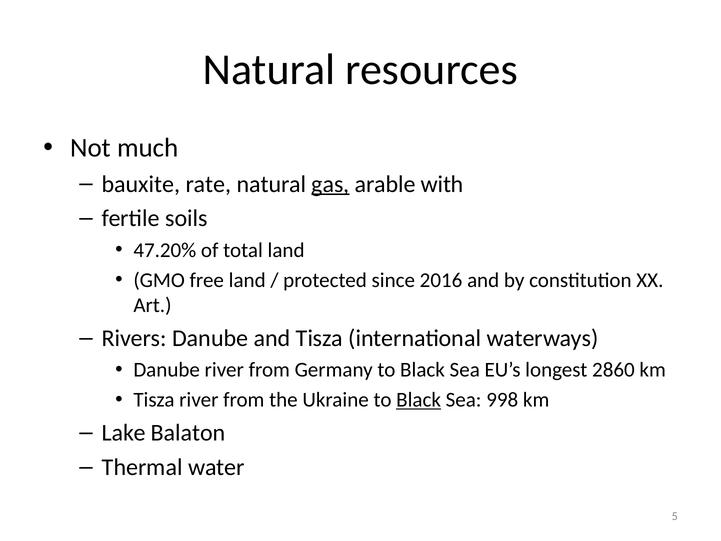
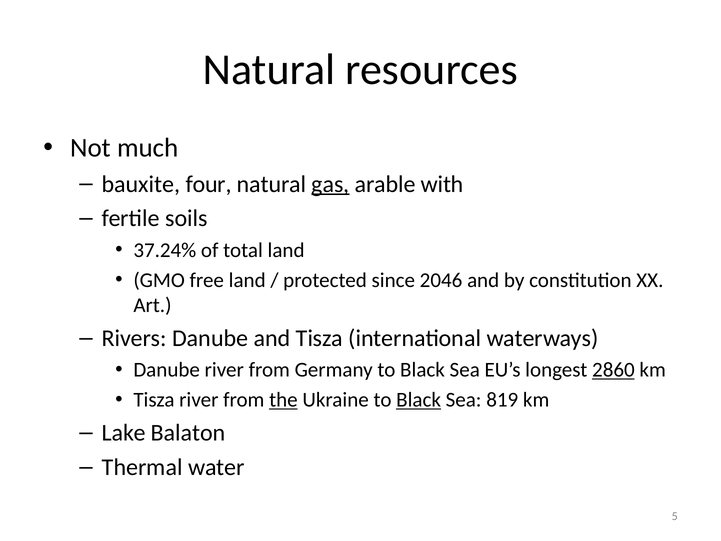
rate: rate -> four (209, 184)
47.20%: 47.20% -> 37.24% (165, 250)
2016: 2016 -> 2046 (441, 280)
2860 underline: none -> present (613, 370)
the underline: none -> present (283, 400)
998: 998 -> 819 (502, 400)
